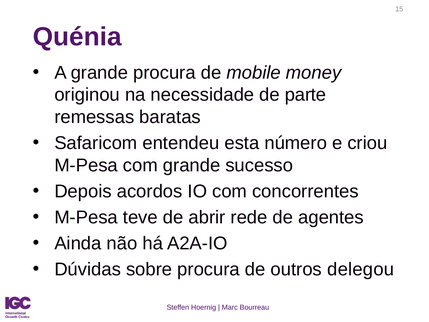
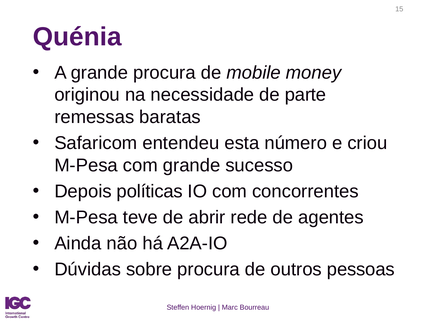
acordos: acordos -> políticas (150, 191)
delegou: delegou -> pessoas (361, 269)
